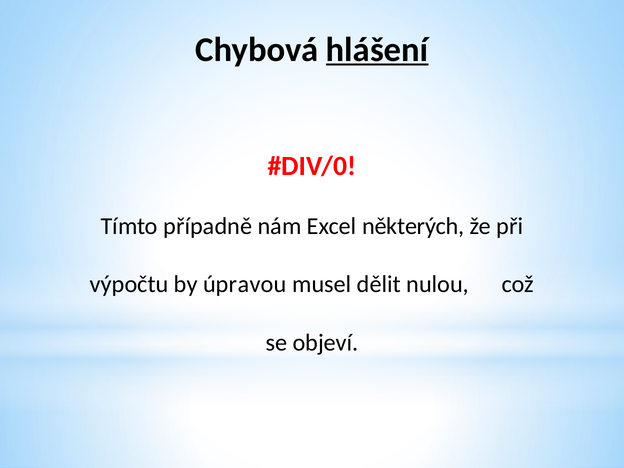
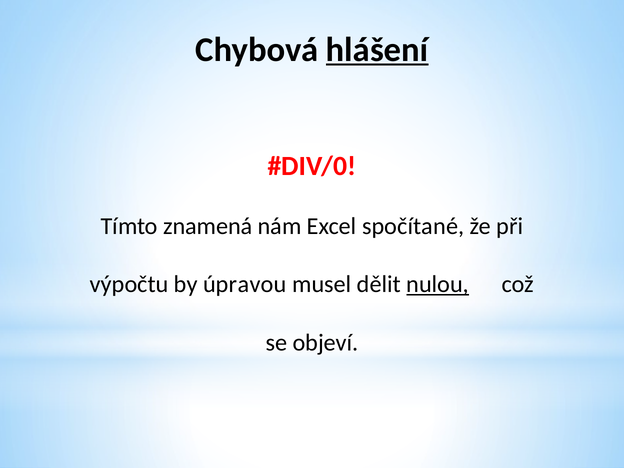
případně: případně -> znamená (208, 226)
některých: některých -> spočítané (413, 226)
nulou underline: none -> present (438, 284)
